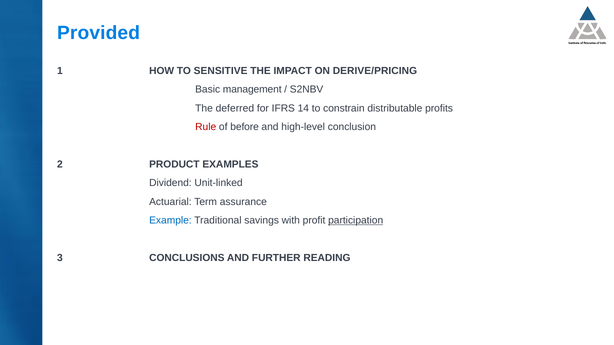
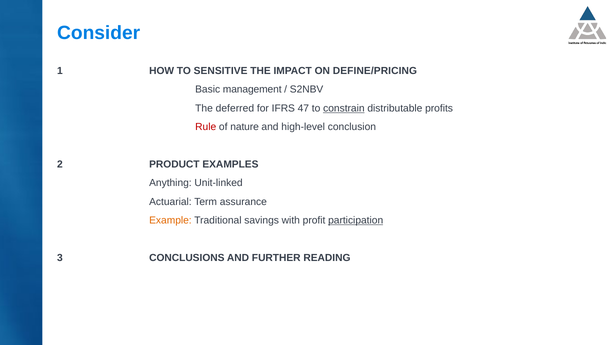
Provided: Provided -> Consider (99, 33)
DERIVE/PRICING: DERIVE/PRICING -> DEFINE/PRICING (375, 71)
14: 14 -> 47 (303, 108)
constrain underline: none -> present (344, 108)
before: before -> nature (245, 127)
Dividend: Dividend -> Anything (170, 183)
Example colour: blue -> orange (170, 221)
